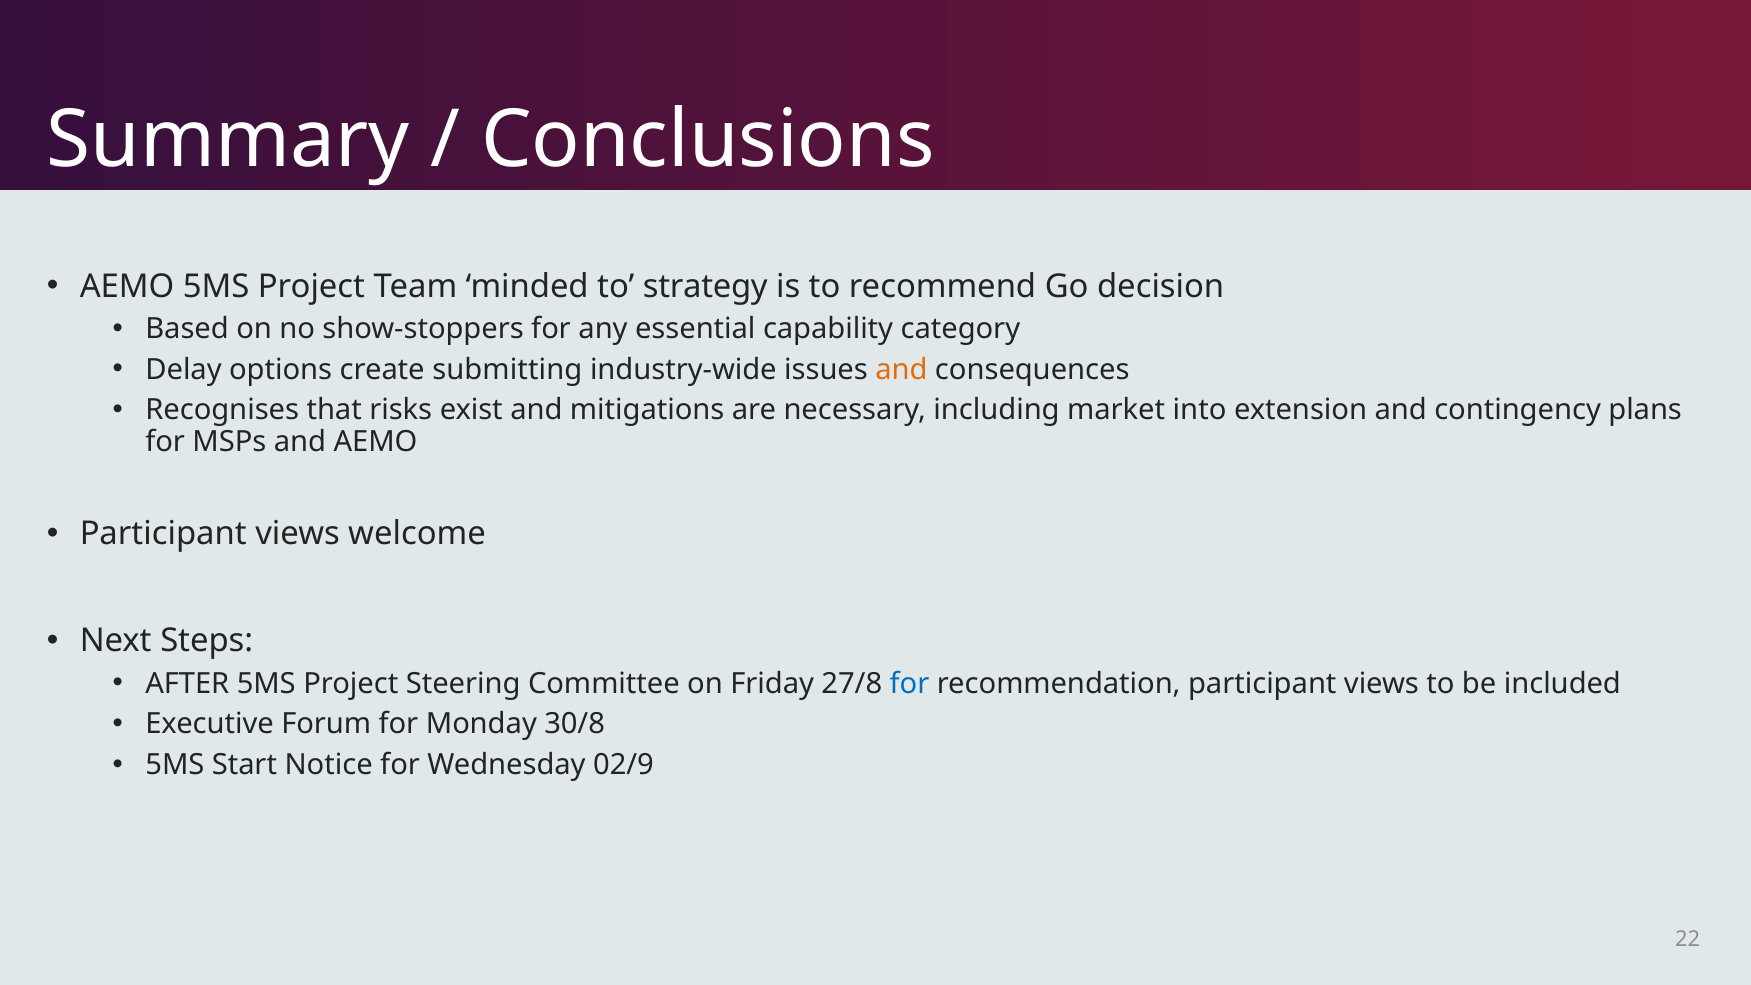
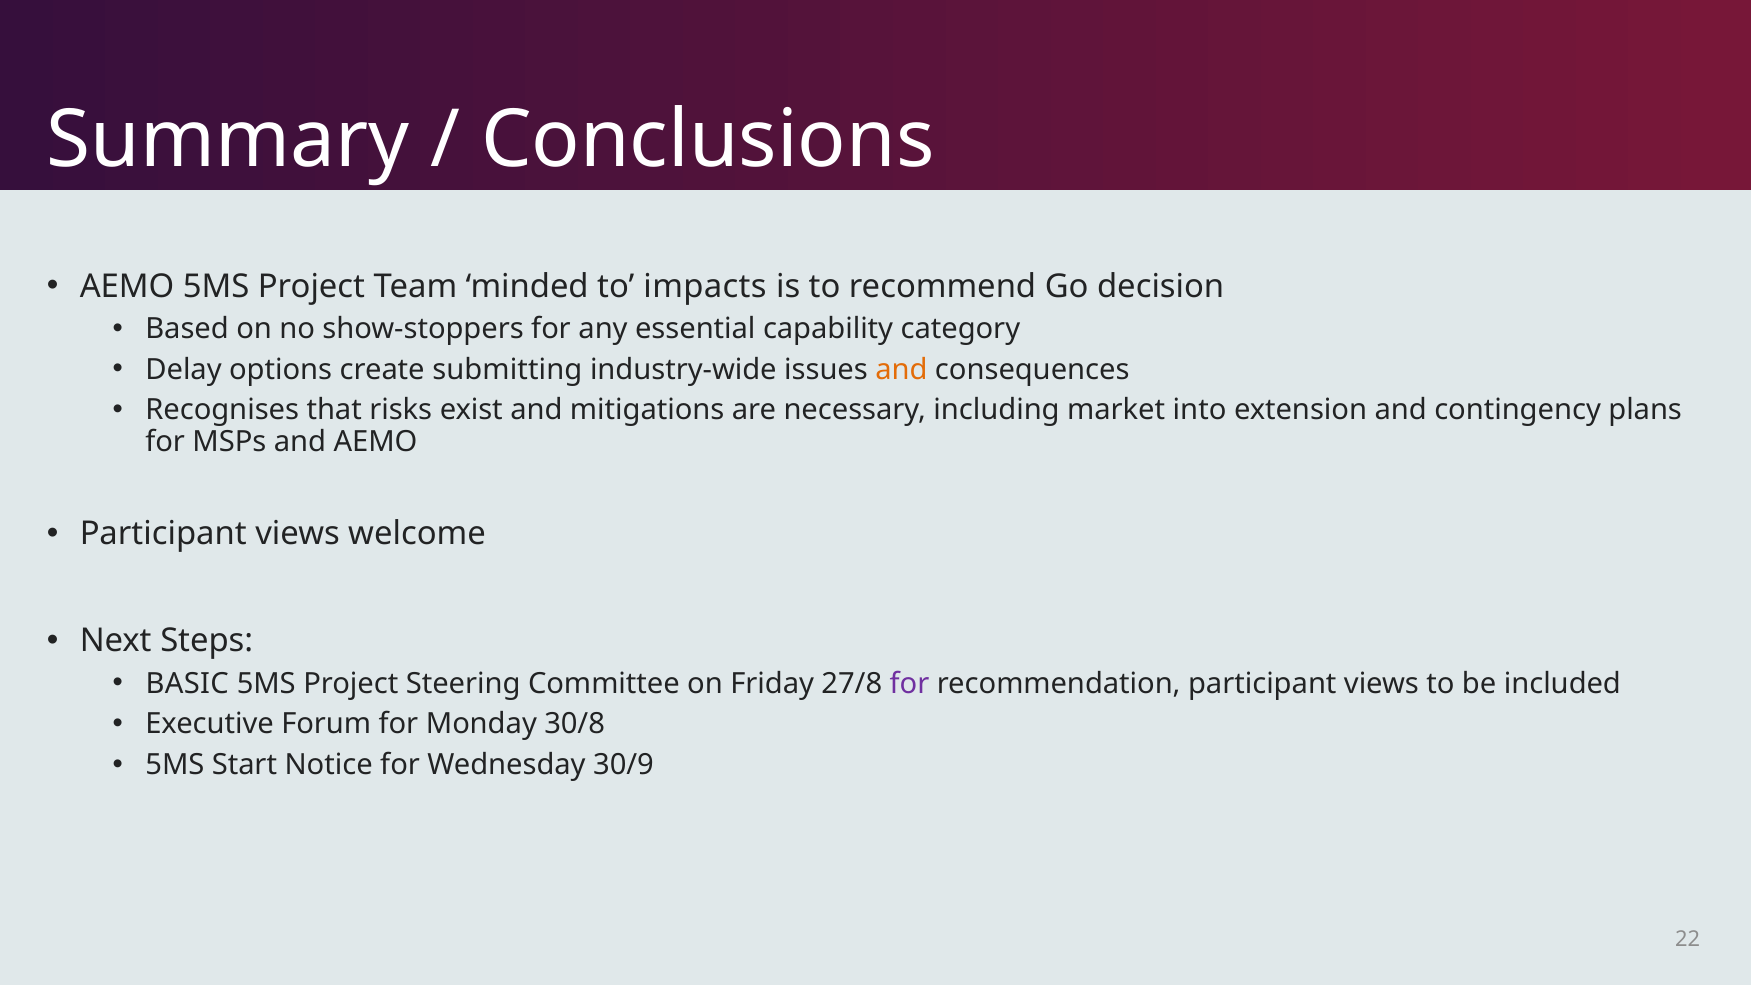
strategy: strategy -> impacts (705, 286)
AFTER: AFTER -> BASIC (187, 684)
for colour: blue -> purple (910, 684)
02/9: 02/9 -> 30/9 (624, 765)
